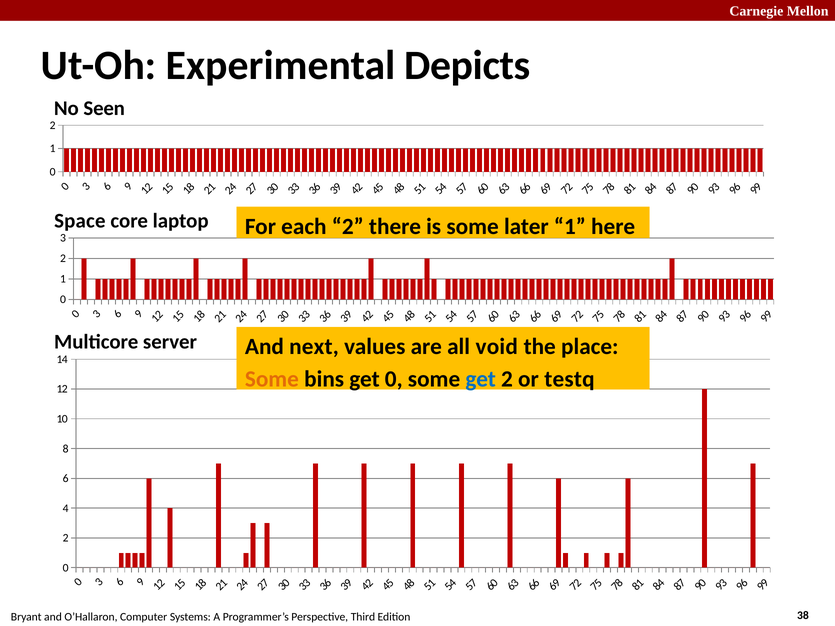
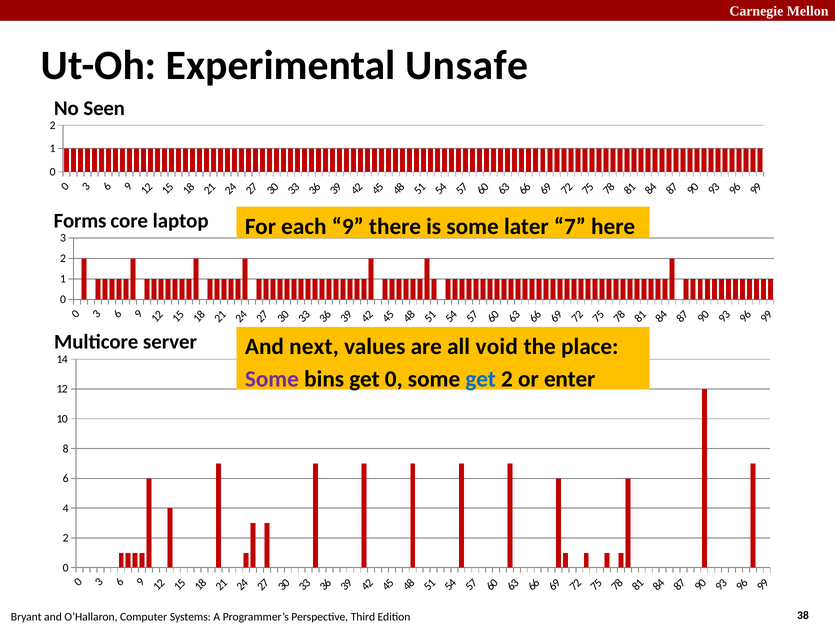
Depicts: Depicts -> Unsafe (467, 66)
Space: Space -> Forms (80, 221)
each 2: 2 -> 9 (348, 226)
later 1: 1 -> 7 (570, 226)
Some colour: orange -> purple (272, 379)
testq: testq -> enter (570, 379)
